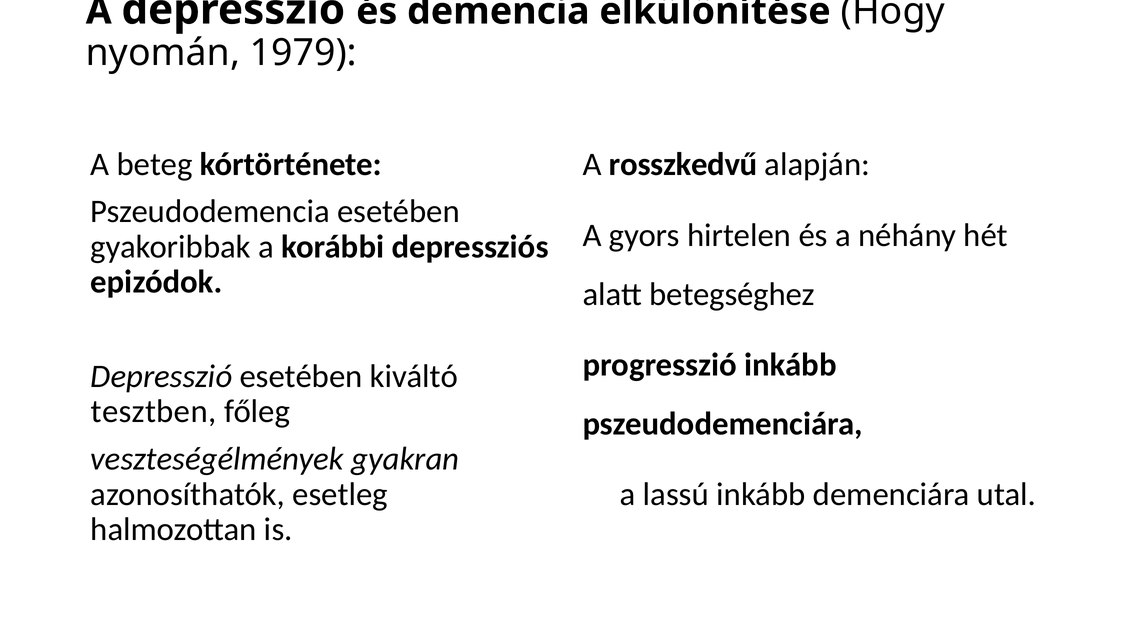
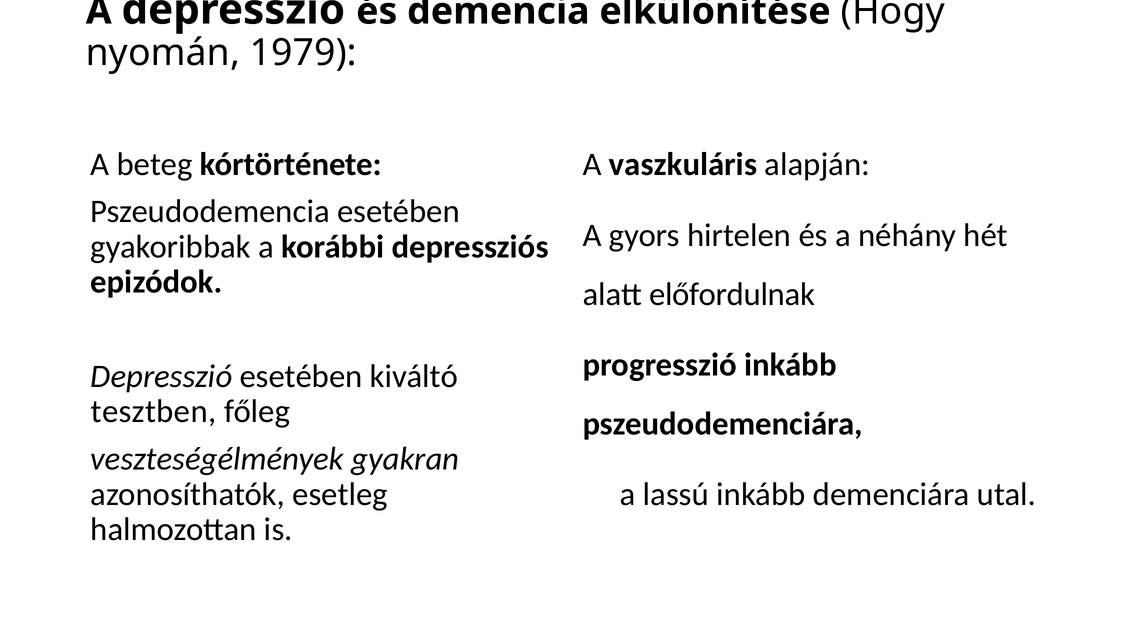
rosszkedvű: rosszkedvű -> vaszkuláris (683, 164)
betegséghez: betegséghez -> előfordulnak (732, 294)
